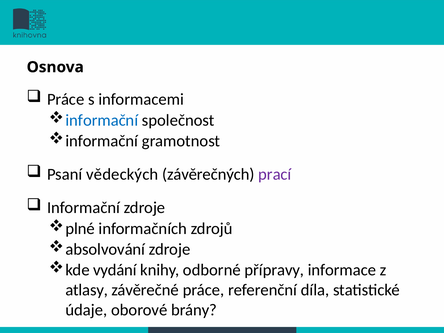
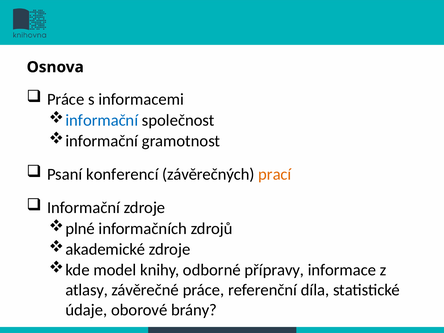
vědeckých: vědeckých -> konferencí (122, 174)
prací colour: purple -> orange (275, 174)
absolvování: absolvování -> akademické (105, 249)
vydání: vydání -> model (115, 270)
